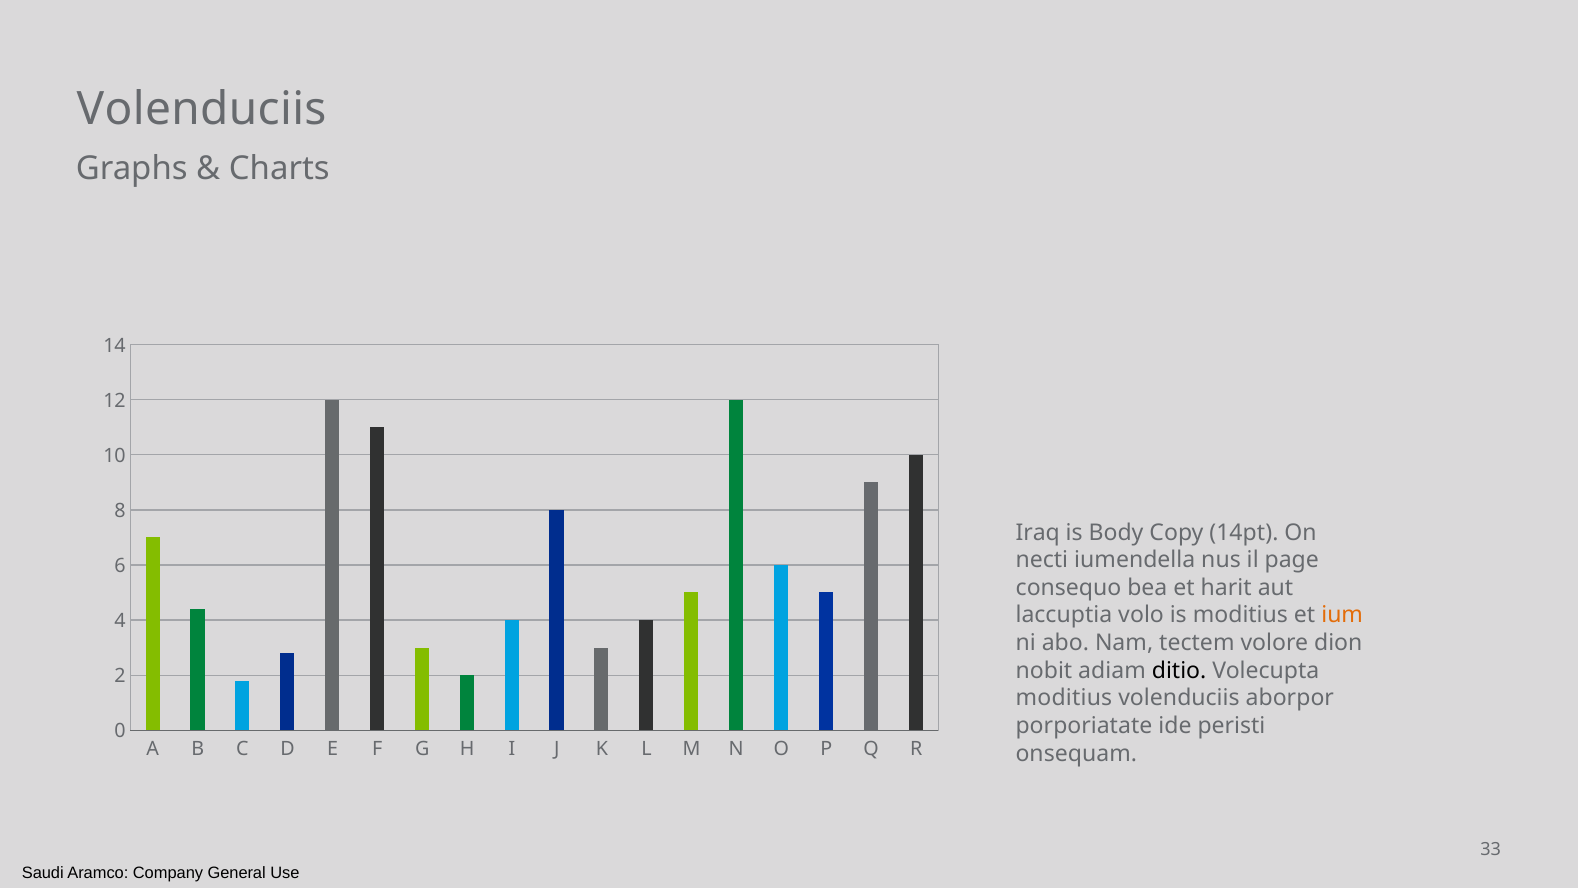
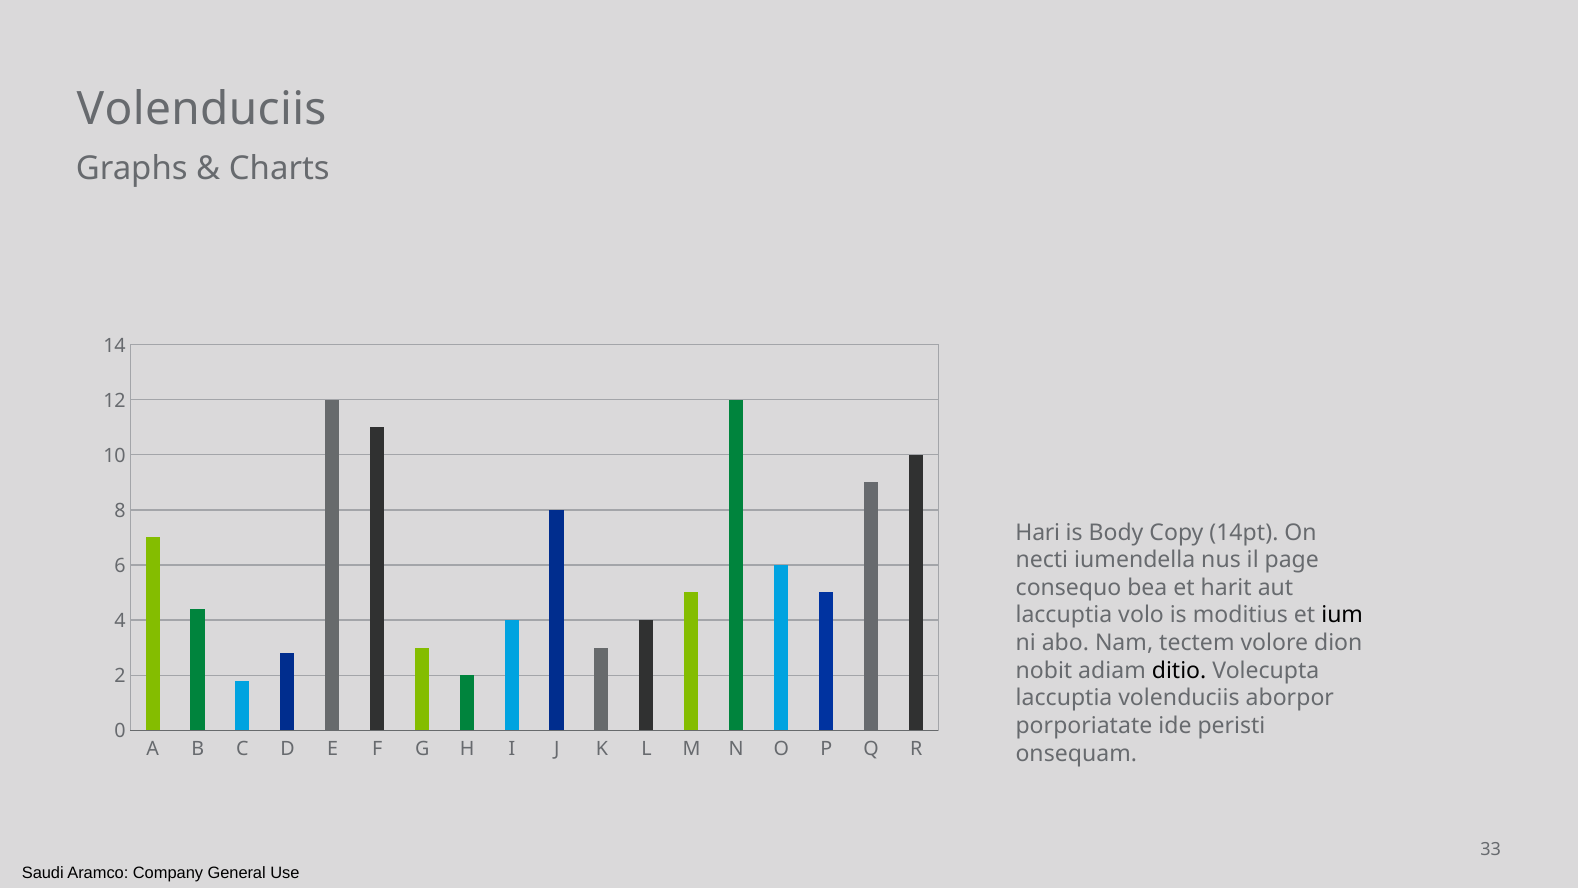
Iraq: Iraq -> Hari (1038, 532)
ium colour: orange -> black (1342, 615)
moditius: moditius -> laccuptia (1064, 698)
